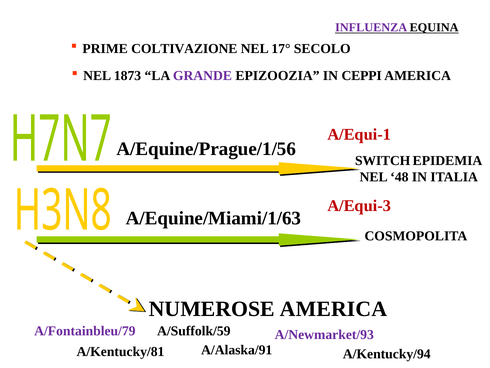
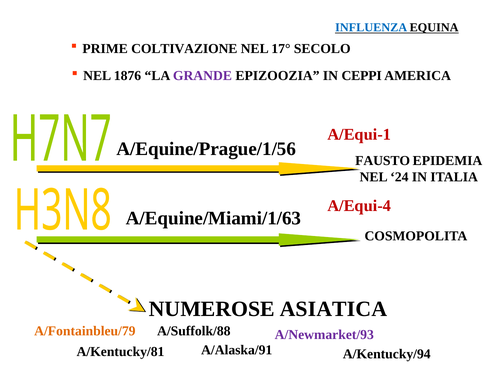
INFLUENZA colour: purple -> blue (371, 27)
1873: 1873 -> 1876 (127, 76)
SWITCH: SWITCH -> FAUSTO (383, 160)
48: 48 -> 24 (399, 177)
A/Equi-3: A/Equi-3 -> A/Equi-4 (359, 205)
NUMEROSE AMERICA: AMERICA -> ASIATICA (333, 309)
A/Fontainbleu/79 colour: purple -> orange (85, 330)
A/Suffolk/59: A/Suffolk/59 -> A/Suffolk/88 (194, 330)
